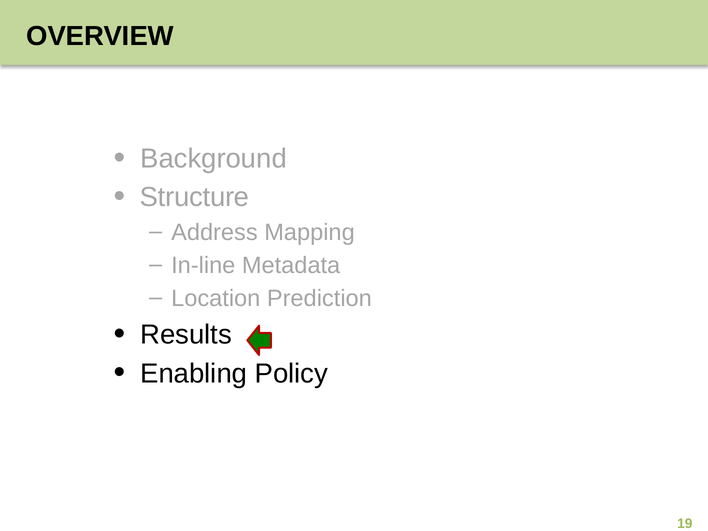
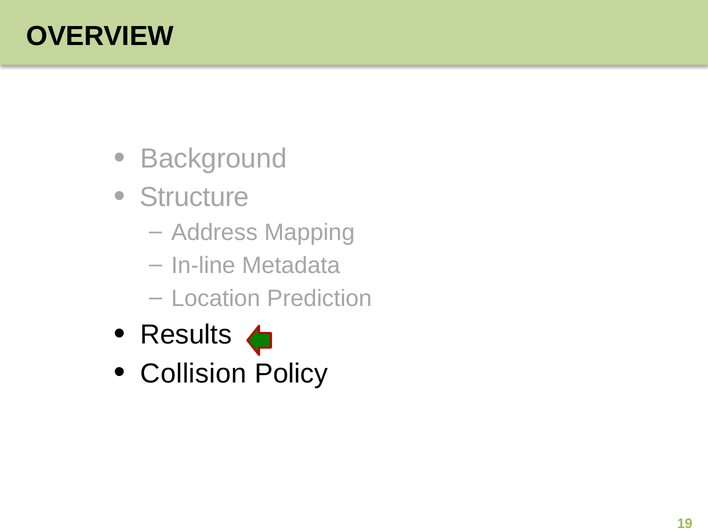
Enabling: Enabling -> Collision (194, 373)
